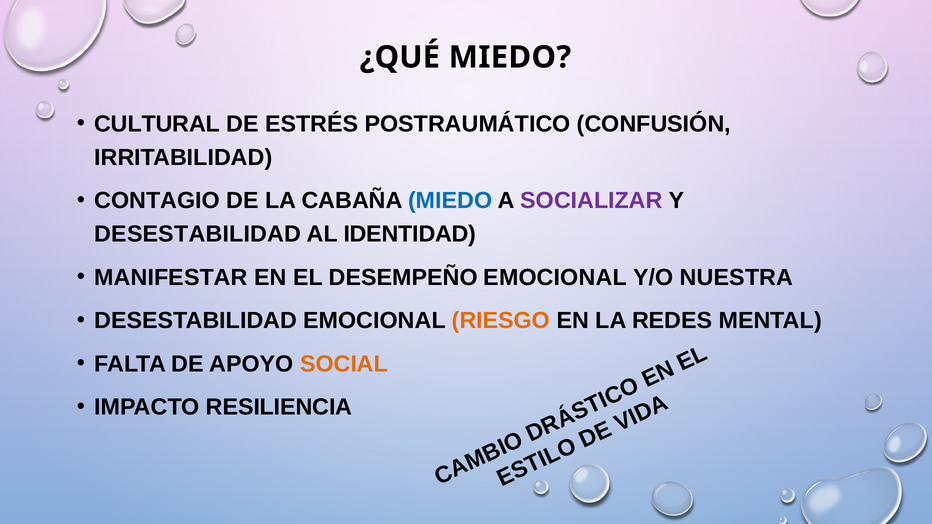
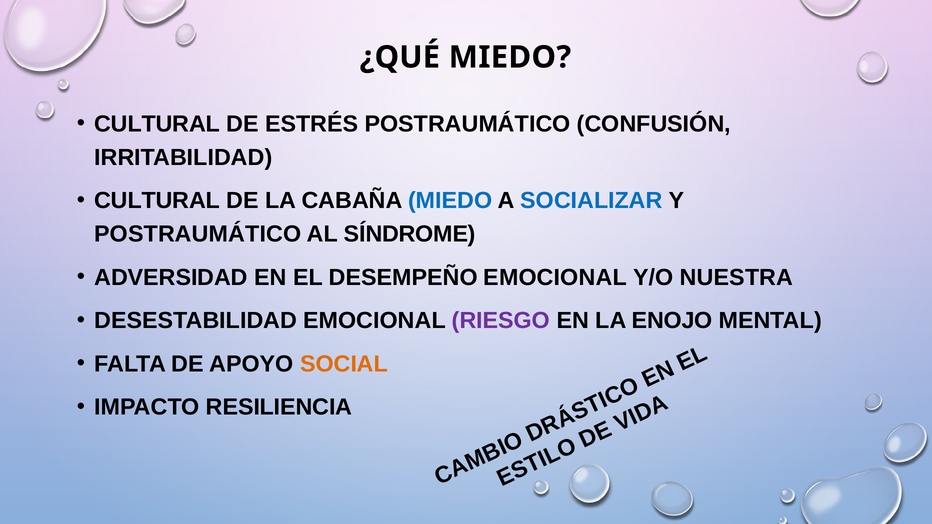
CONTAGIO: CONTAGIO -> CULTURAL (157, 201)
SOCIALIZAR colour: purple -> blue (592, 201)
DESESTABILIDAD: DESESTABILIDAD -> POSTRAUMÁTICO (198, 234)
IDENTIDAD: IDENTIDAD -> SÍNDROME (410, 234)
MANIFESTAR: MANIFESTAR -> ADVERSIDAD (171, 278)
RIESGO colour: orange -> purple (501, 321)
REDES: REDES -> ENOJO (672, 321)
